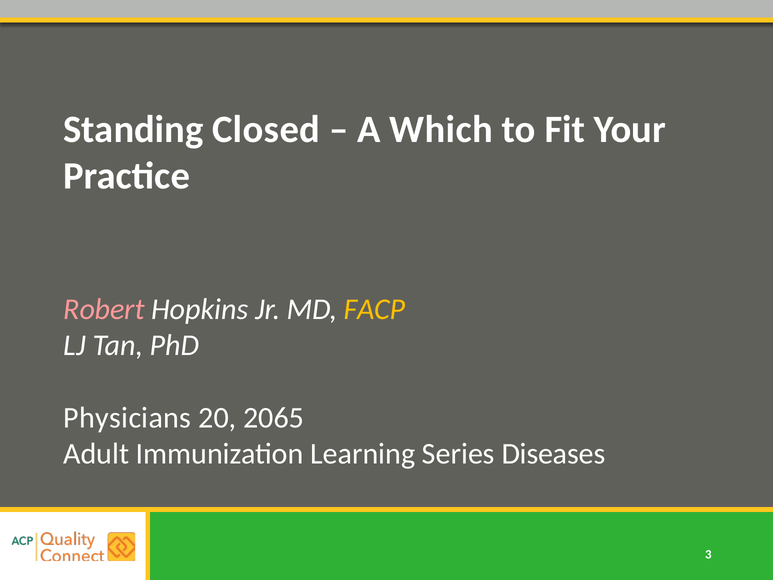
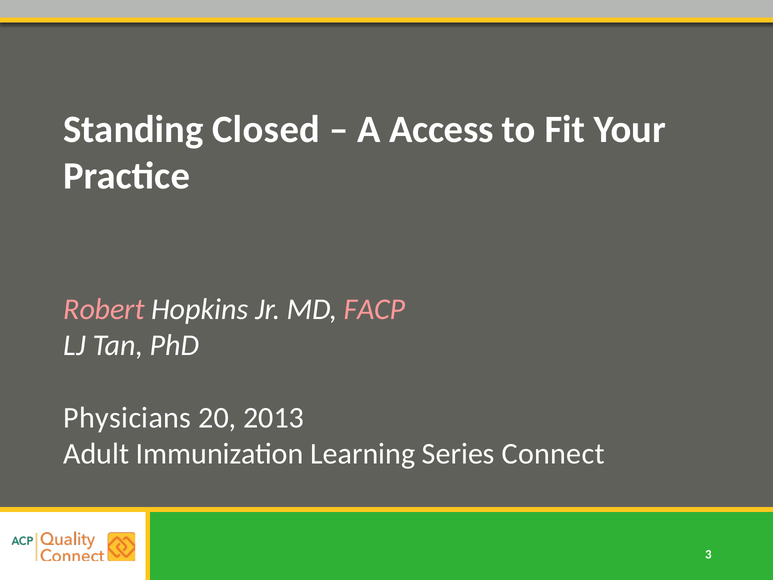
Which: Which -> Access (441, 129)
FACP colour: yellow -> pink (374, 309)
2065: 2065 -> 2013 (274, 418)
Diseases: Diseases -> Connect (553, 454)
